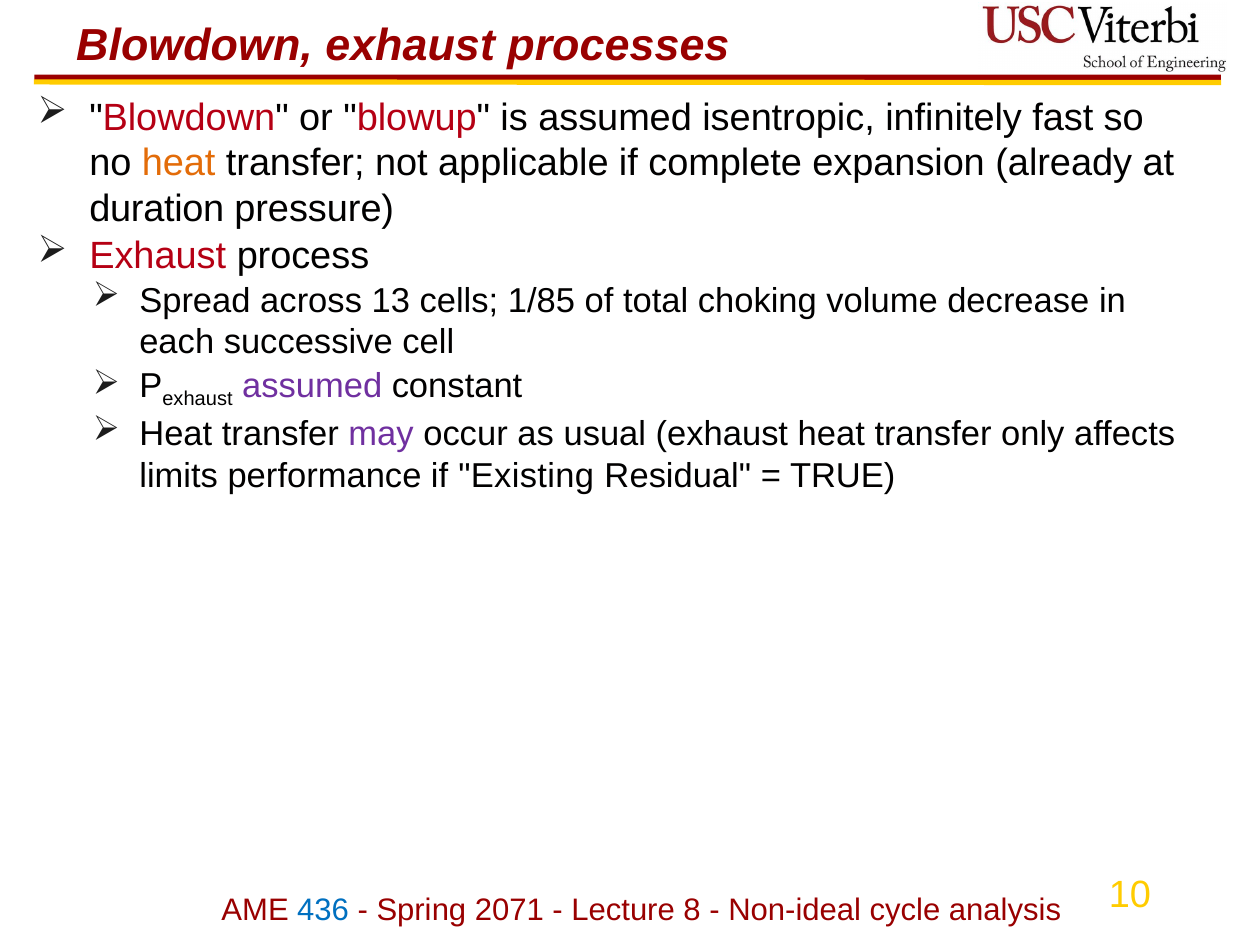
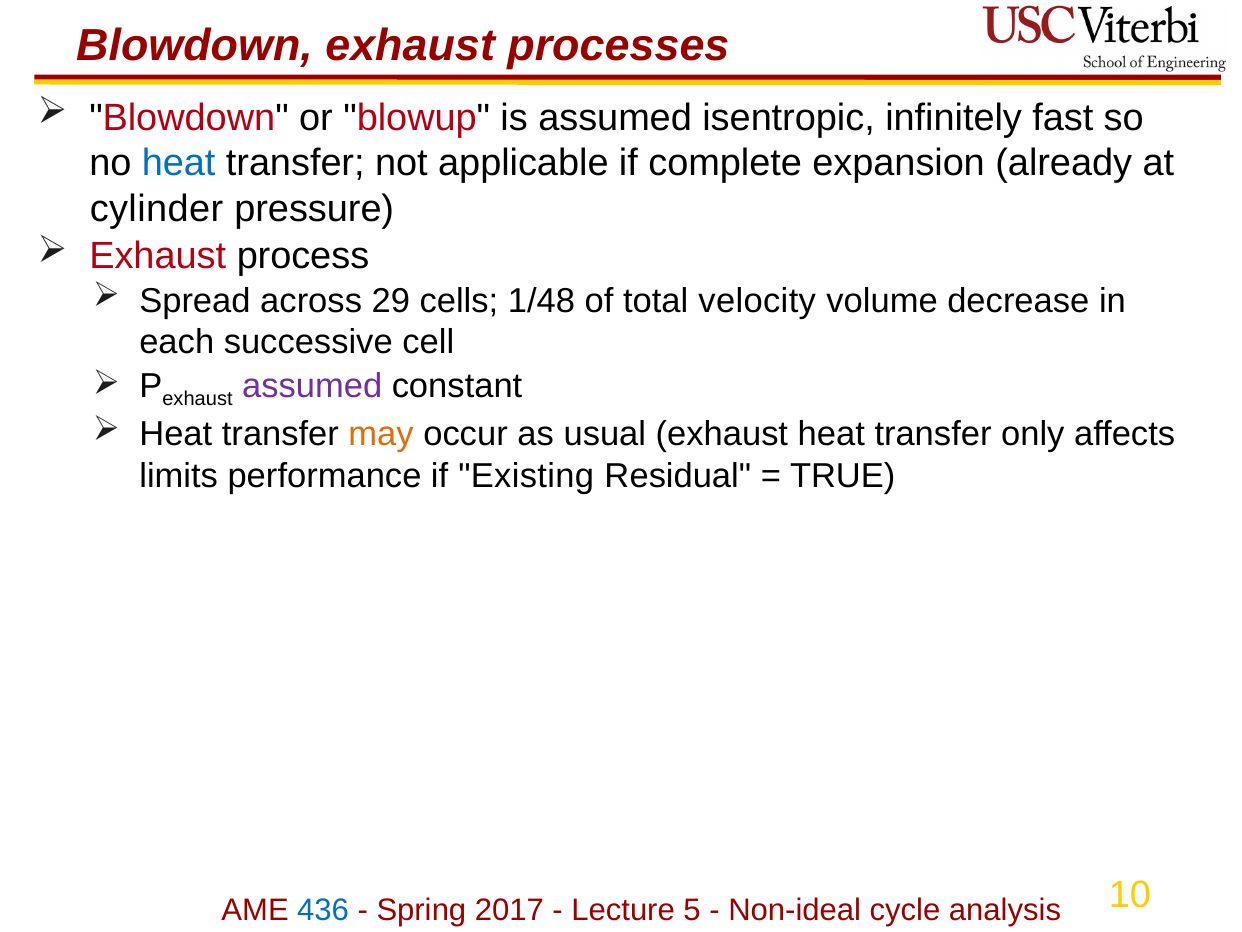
heat colour: orange -> blue (179, 163)
duration: duration -> cylinder (156, 208)
13: 13 -> 29 (391, 301)
1/85: 1/85 -> 1/48 (541, 301)
choking: choking -> velocity (757, 301)
may colour: purple -> orange (381, 434)
2071: 2071 -> 2017 (509, 910)
8: 8 -> 5 (692, 910)
